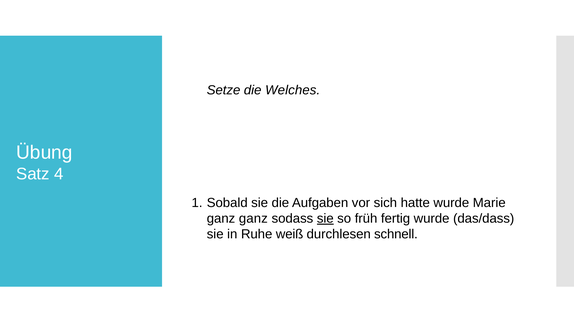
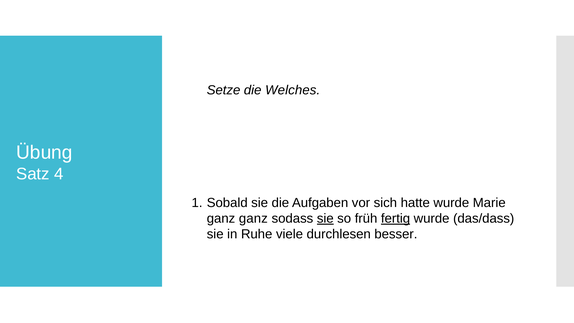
fertig underline: none -> present (396, 218)
weiß: weiß -> viele (290, 234)
schnell: schnell -> besser (396, 234)
